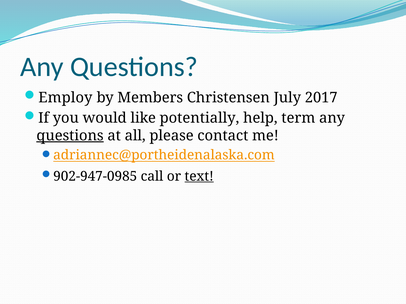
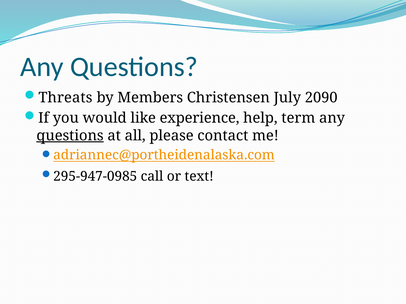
Employ: Employ -> Threats (65, 98)
2017: 2017 -> 2090 (321, 98)
potentially: potentially -> experience (200, 118)
902-947-0985: 902-947-0985 -> 295-947-0985 (95, 177)
text underline: present -> none (199, 177)
